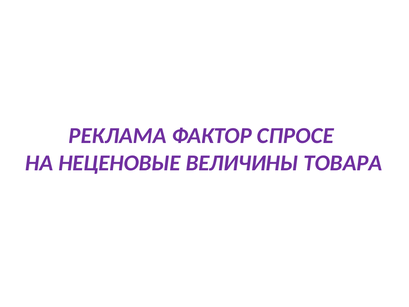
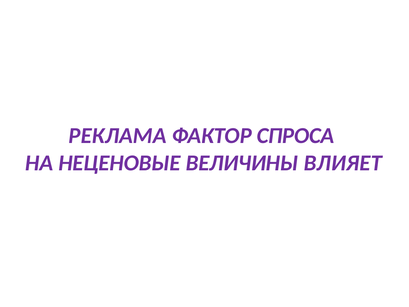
СПРОСЕ: СПРОСЕ -> СПРОСА (296, 135)
ТОВАРА: ТОВАРА -> ВЛИЯЕТ (343, 163)
